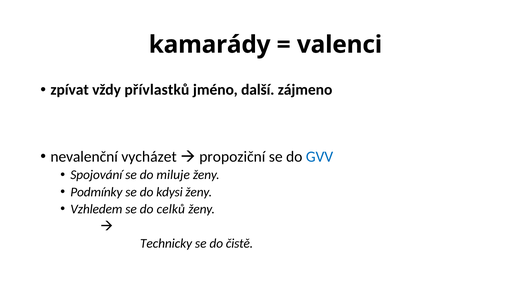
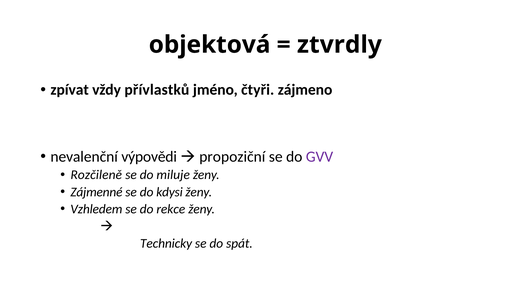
kamarády: kamarády -> objektová (210, 45)
valenci: valenci -> ztvrdly (339, 45)
další: další -> čtyři (258, 90)
vycházet: vycházet -> výpovědi (149, 156)
GVV colour: blue -> purple (320, 156)
Spojování: Spojování -> Rozčileně (96, 175)
Podmínky: Podmínky -> Zájmenné (96, 192)
celků: celků -> rekce (171, 209)
čistě: čistě -> spát (239, 243)
